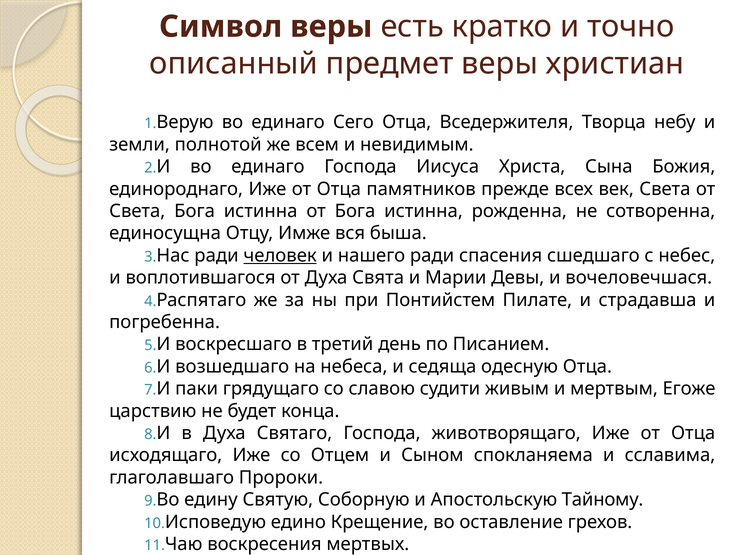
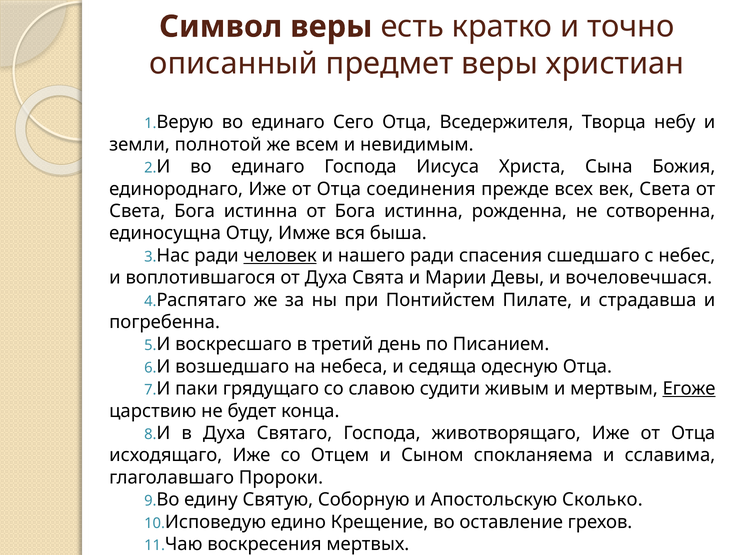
памятников: памятников -> соединения (421, 189)
Егоже underline: none -> present (689, 389)
Тайному: Тайному -> Сколько (602, 500)
